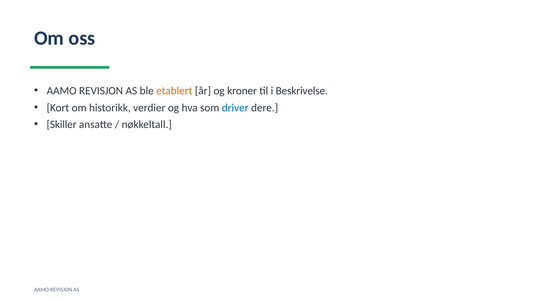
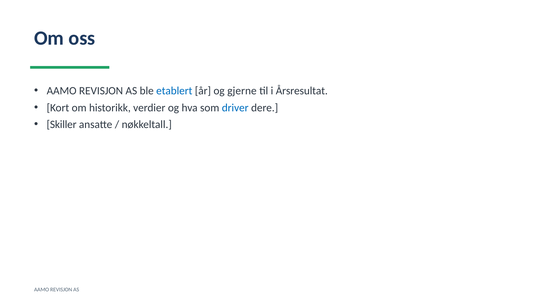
etablert colour: orange -> blue (174, 91)
kroner: kroner -> gjerne (242, 91)
Beskrivelse: Beskrivelse -> Årsresultat (302, 91)
